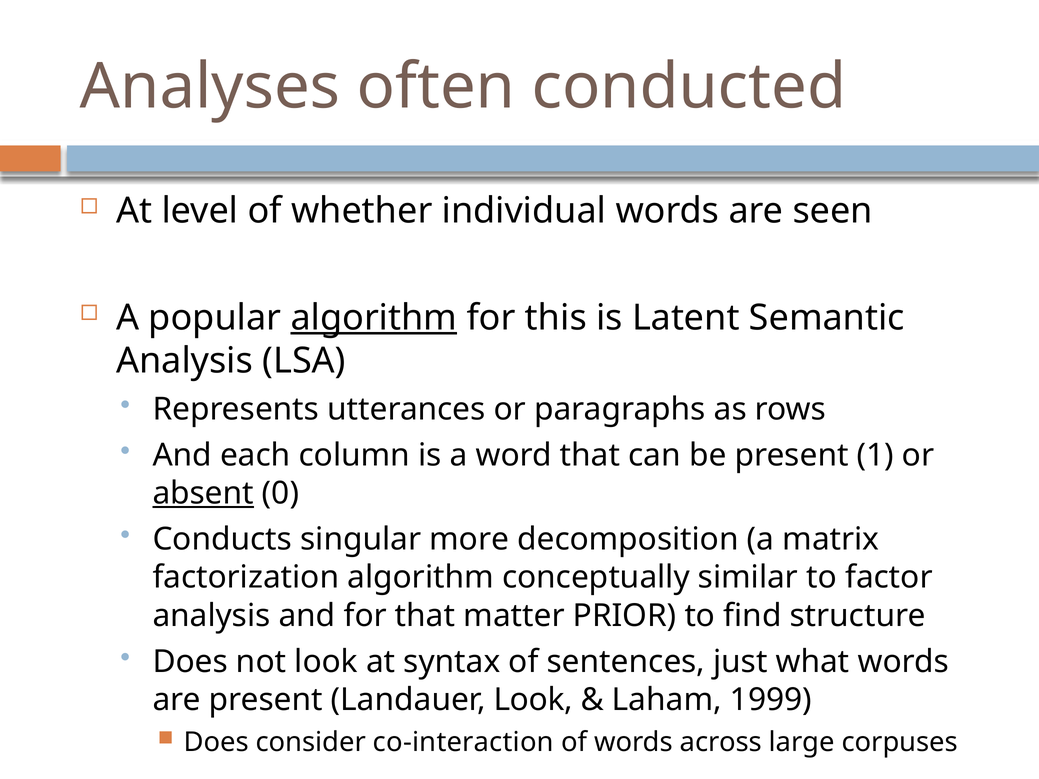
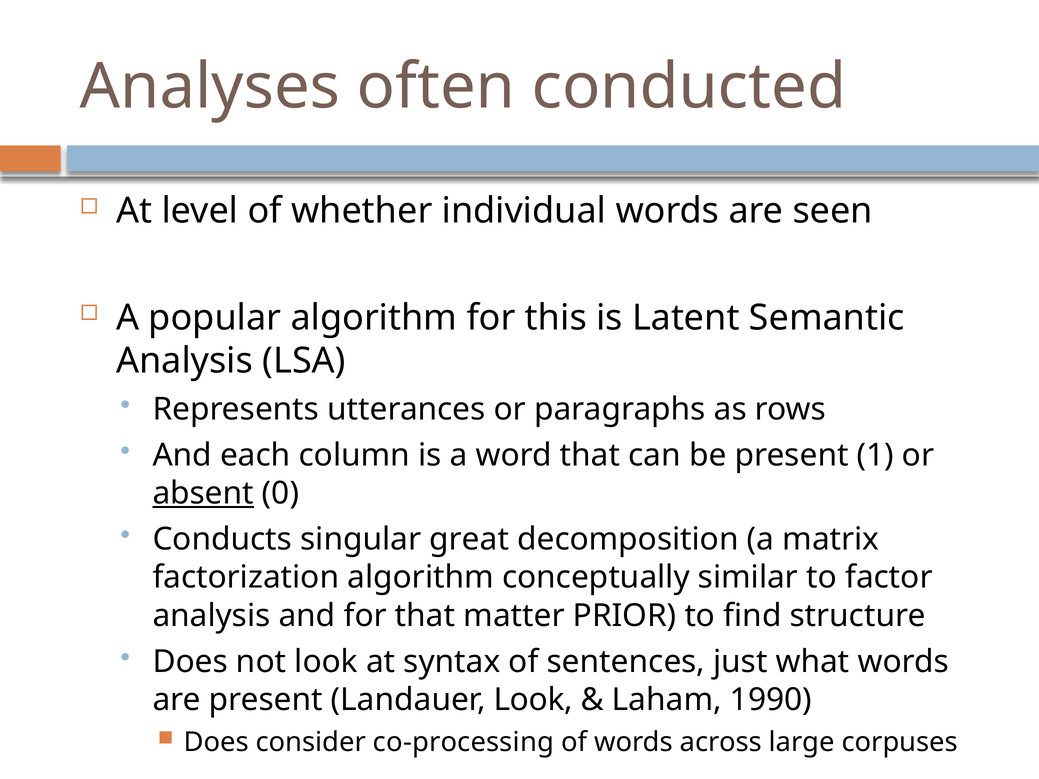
algorithm underline: present -> none (374, 318)
more: more -> great (469, 540)
1999: 1999 -> 1990 (771, 700)
co-interaction: co-interaction -> co-processing (463, 742)
